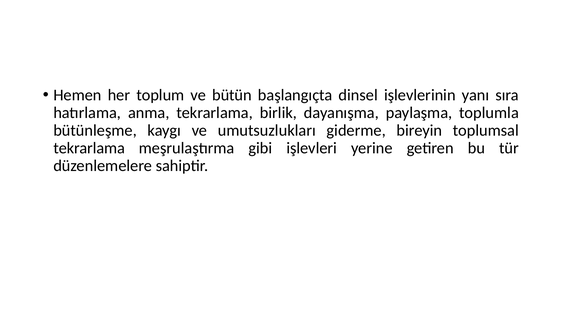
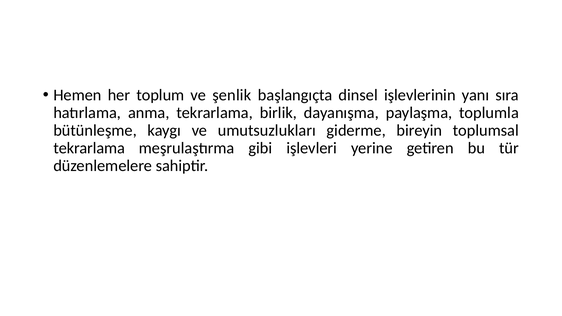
bütün: bütün -> şenlik (232, 95)
